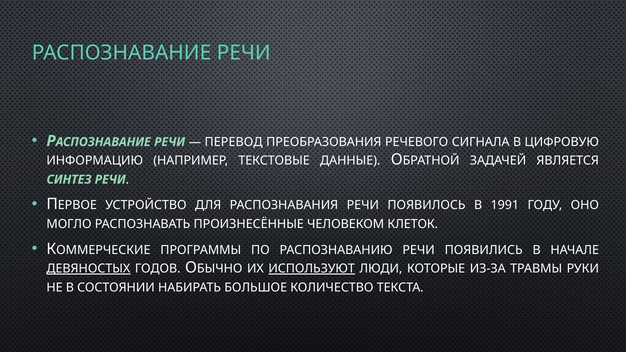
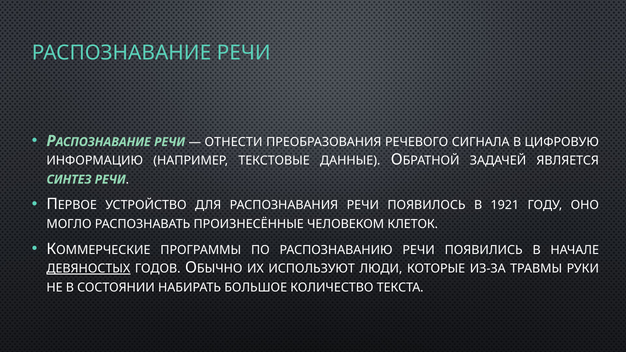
ПЕРЕВОД: ПЕРЕВОД -> ОТНЕСТИ (234, 142)
1991: 1991 -> 1921 (505, 205)
ИСПОЛЬЗУЮТ underline: present -> none (312, 269)
